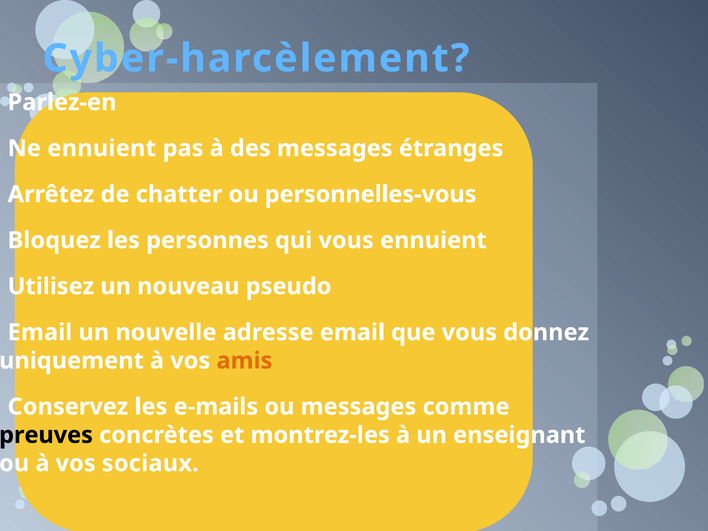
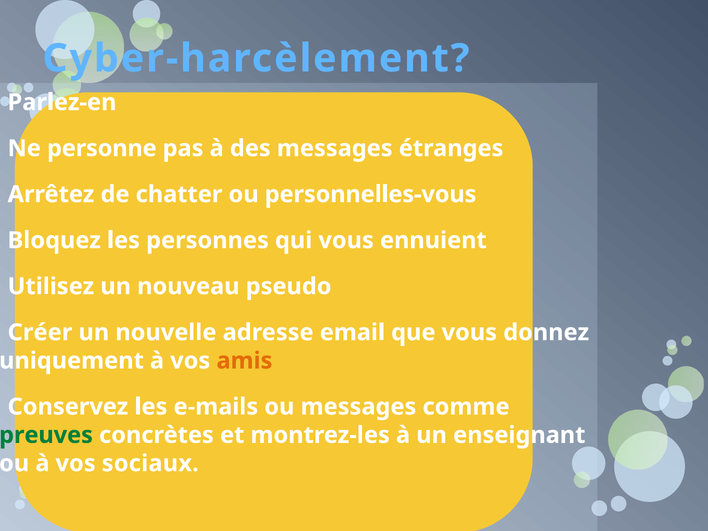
Ne ennuient: ennuient -> personne (102, 148)
Email: Email -> Créer (40, 332)
preuves colour: black -> green (46, 435)
